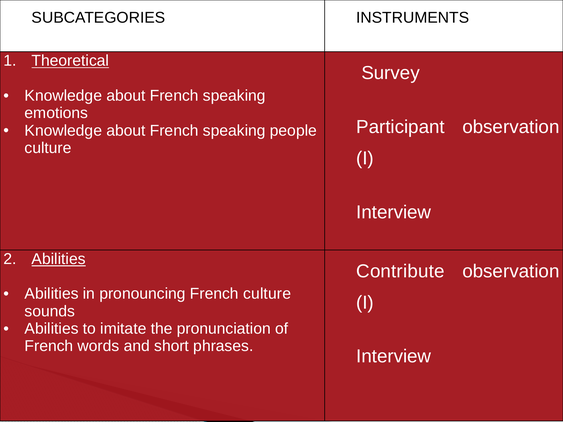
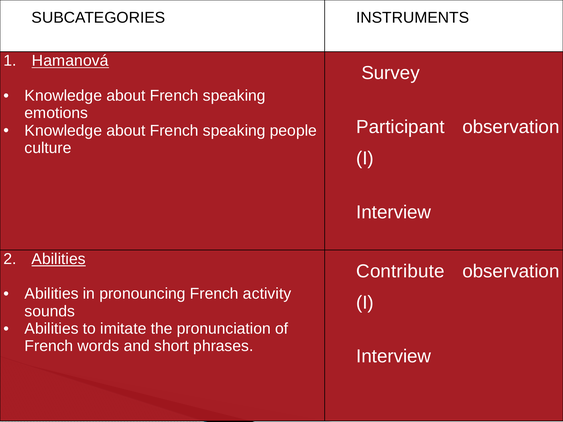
Theoretical: Theoretical -> Hamanová (70, 61)
French culture: culture -> activity (267, 294)
